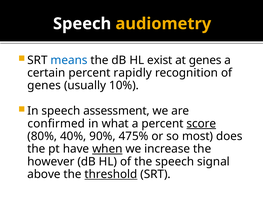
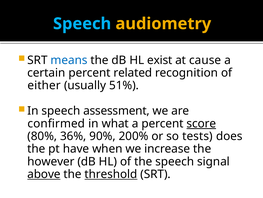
Speech colour: white -> light blue (82, 24)
at genes: genes -> cause (205, 60)
rapidly: rapidly -> related (133, 73)
genes: genes -> either (44, 85)
10%: 10% -> 51% (124, 85)
40%: 40% -> 36% (73, 136)
475%: 475% -> 200% (134, 136)
most: most -> tests (197, 136)
when underline: present -> none (107, 148)
above underline: none -> present (44, 174)
